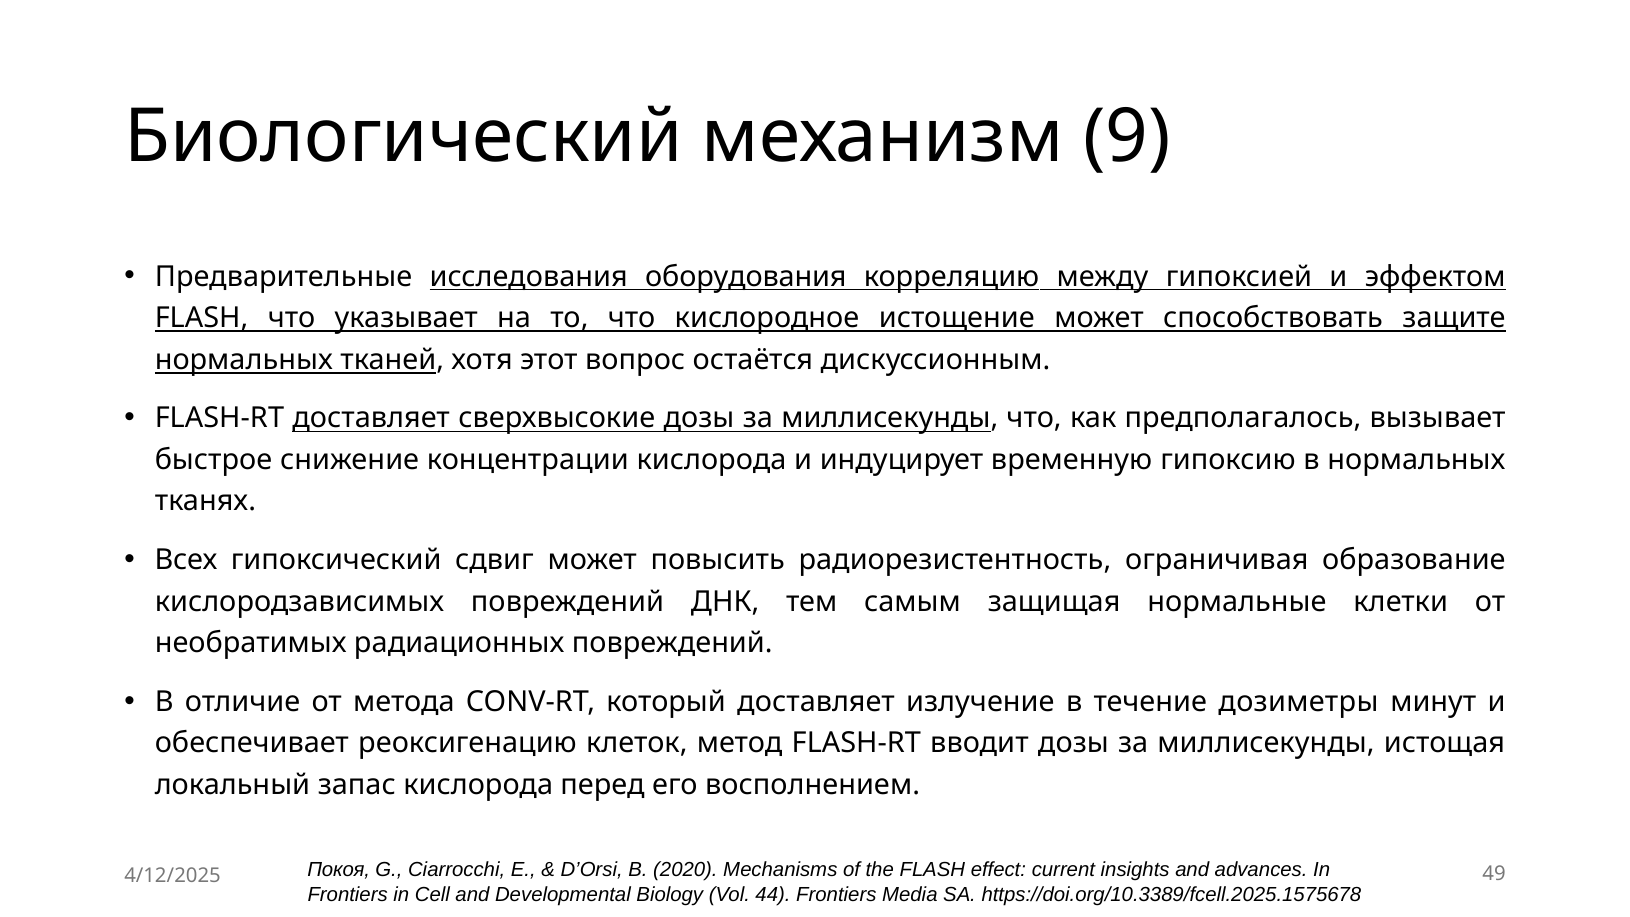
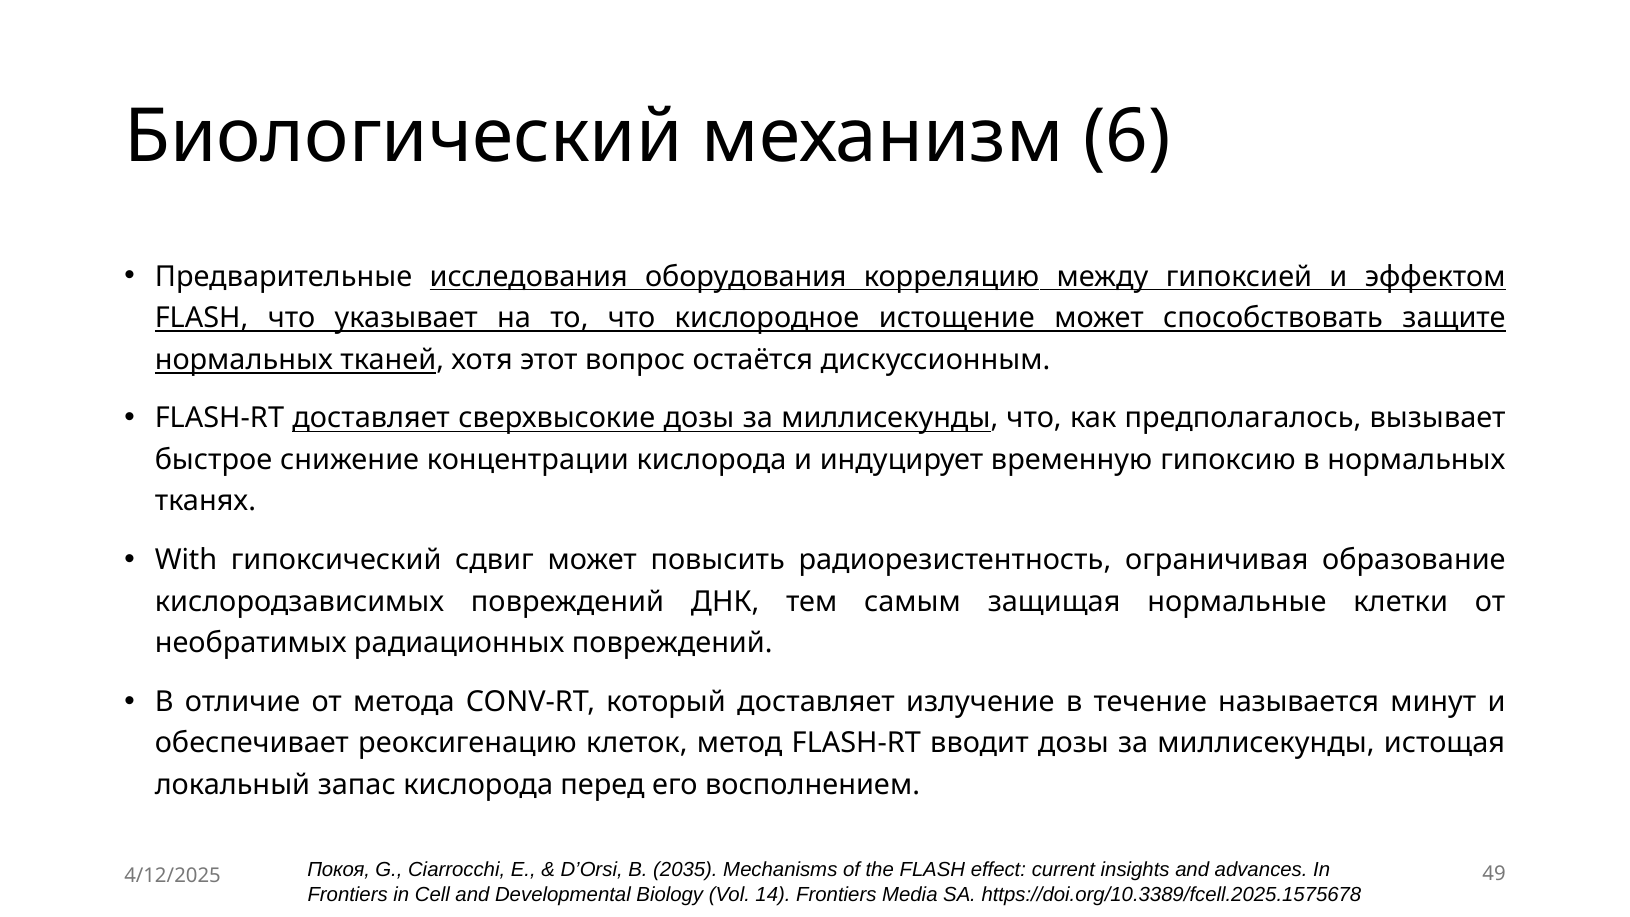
9: 9 -> 6 (1127, 137)
Всех: Всех -> With (186, 560)
дозиметры: дозиметры -> называется (1299, 702)
2020: 2020 -> 2035 (685, 870)
44: 44 -> 14 (773, 894)
